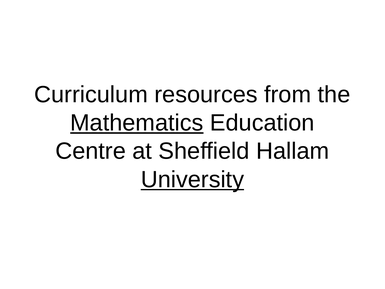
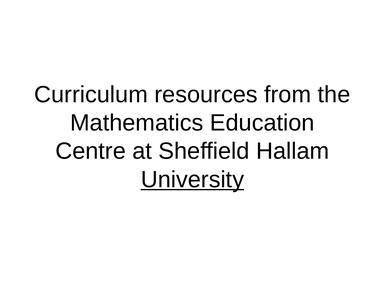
Mathematics underline: present -> none (137, 123)
